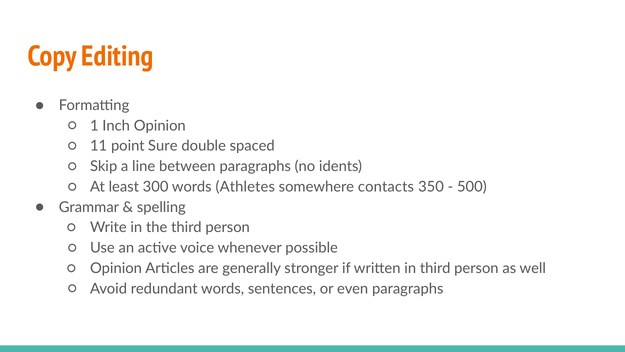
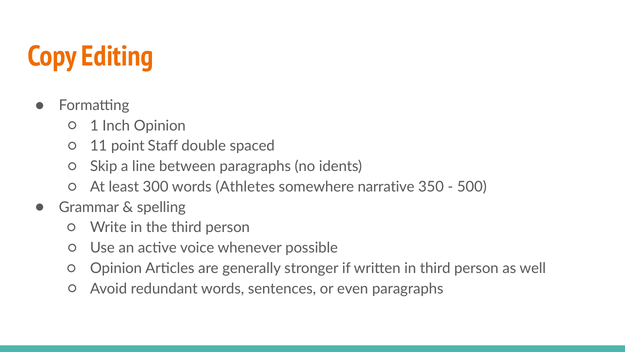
Sure: Sure -> Staff (163, 146)
contacts: contacts -> narrative (386, 187)
